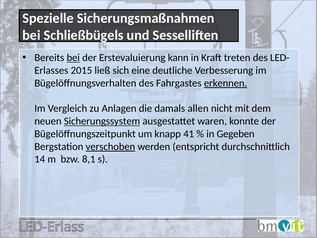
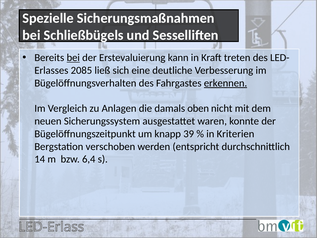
2015: 2015 -> 2085 (81, 70)
allen: allen -> oben (198, 108)
Sicherungssystem underline: present -> none (102, 121)
41: 41 -> 39 (189, 134)
Gegeben: Gegeben -> Kriterien (236, 134)
verschoben underline: present -> none (110, 146)
8,1: 8,1 -> 6,4 (89, 159)
